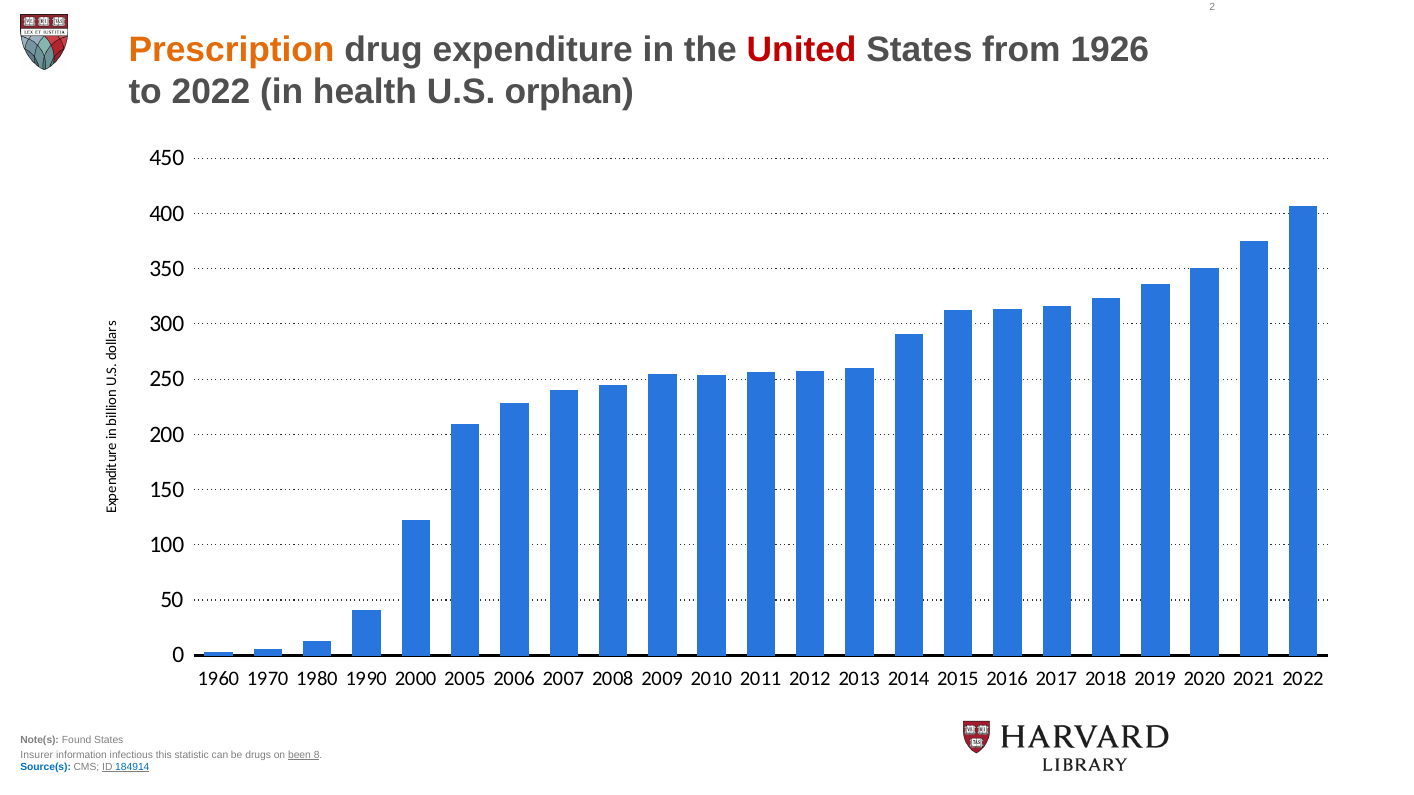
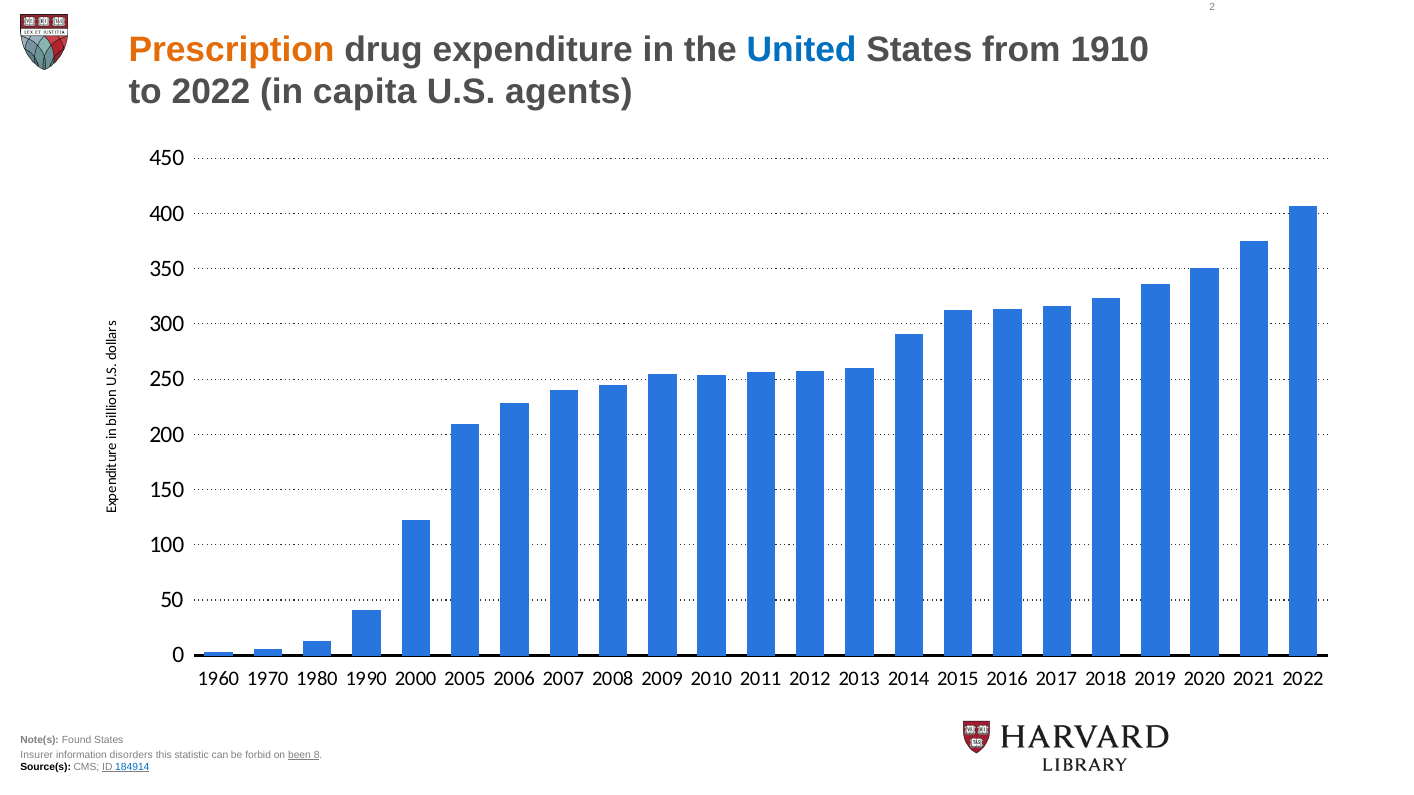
United colour: red -> blue (802, 50)
1926: 1926 -> 1910 (1110, 50)
health: health -> capita (365, 92)
orphan: orphan -> agents (569, 92)
infectious: infectious -> disorders (131, 755)
drugs: drugs -> forbid (258, 755)
Source(s colour: blue -> black (46, 767)
